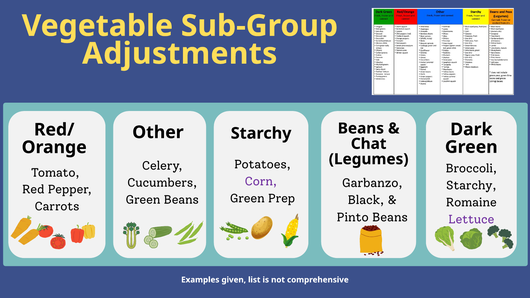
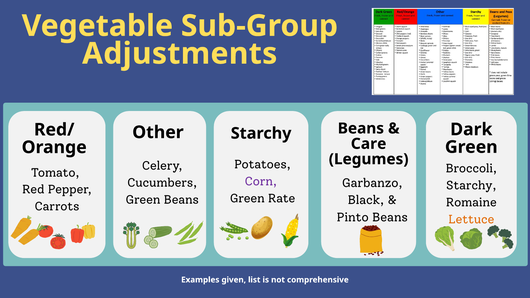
Chat: Chat -> Care (369, 144)
Prep: Prep -> Rate (282, 198)
Lettuce colour: purple -> orange (471, 219)
